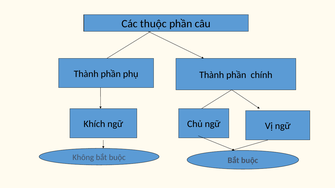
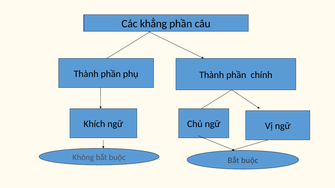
thuộc: thuộc -> khẳng (153, 24)
